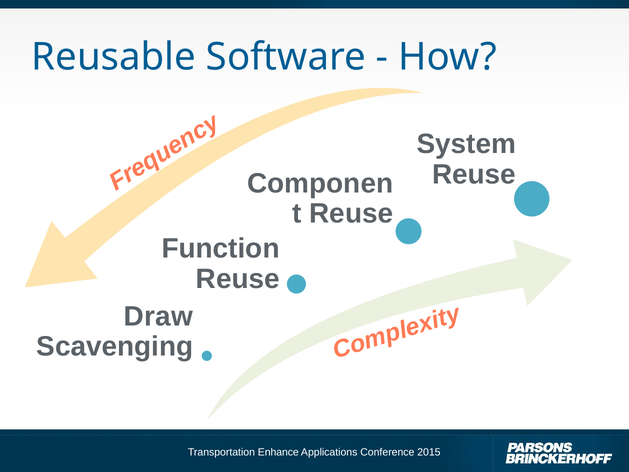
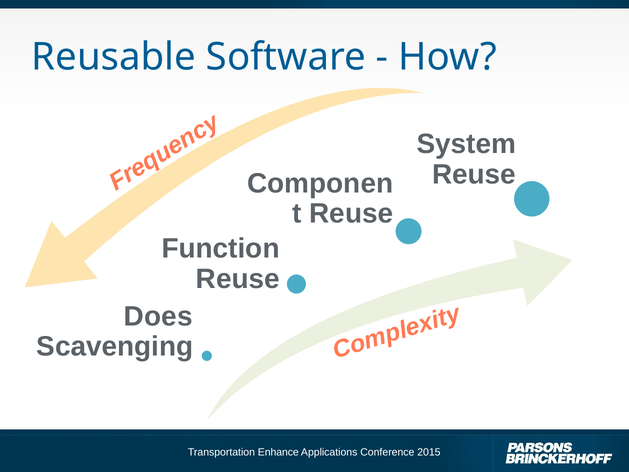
Draw: Draw -> Does (158, 316)
